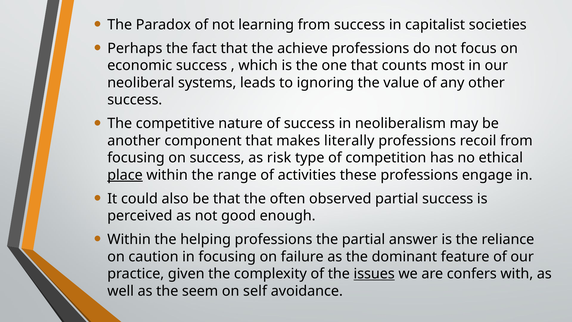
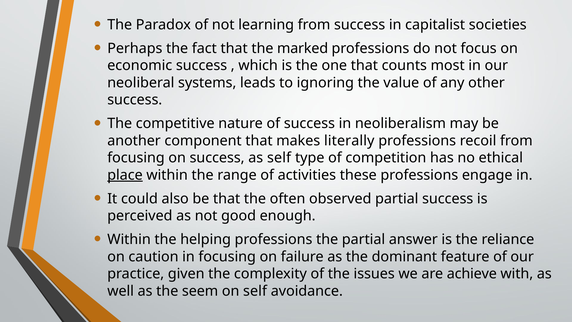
achieve: achieve -> marked (303, 48)
as risk: risk -> self (279, 158)
issues underline: present -> none (374, 274)
confers: confers -> achieve (472, 274)
